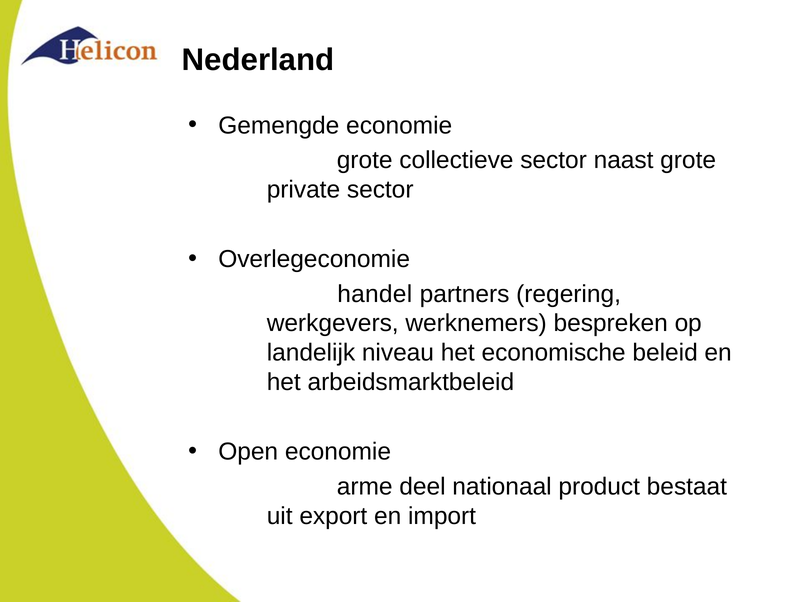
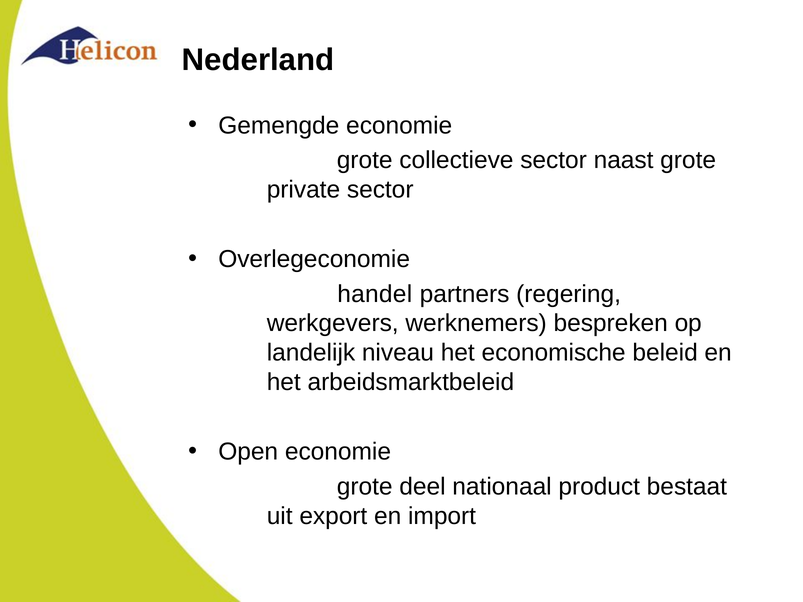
arme: arme -> grote (365, 487)
